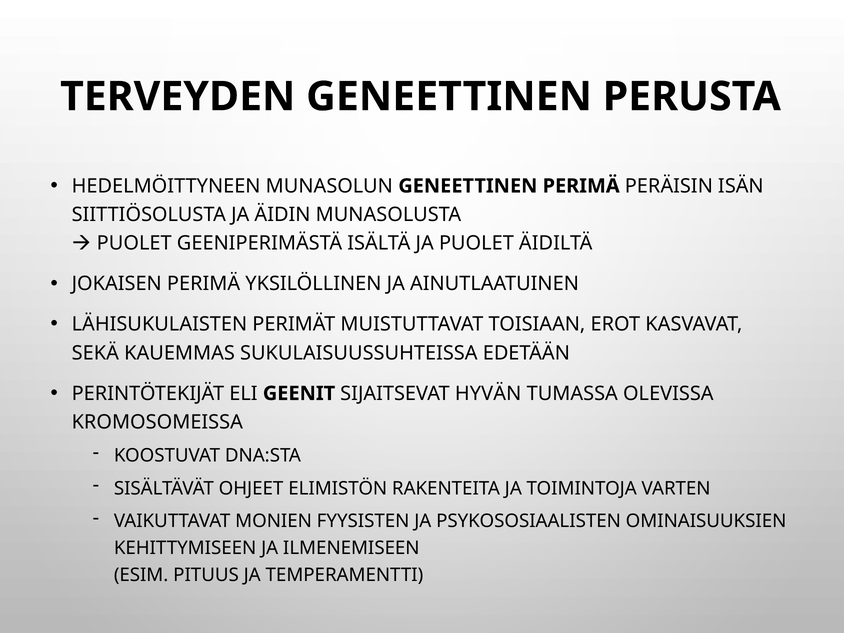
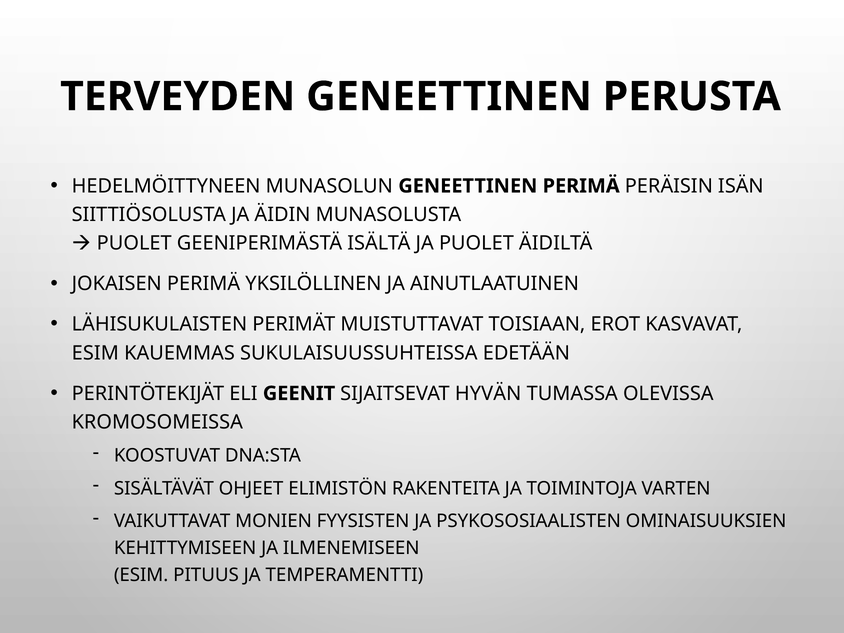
SEKÄ: SEKÄ -> ESIM (95, 353)
